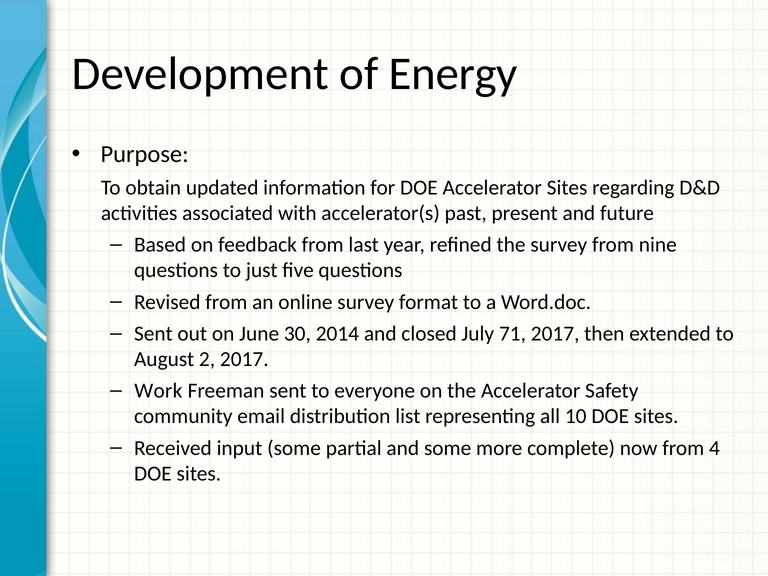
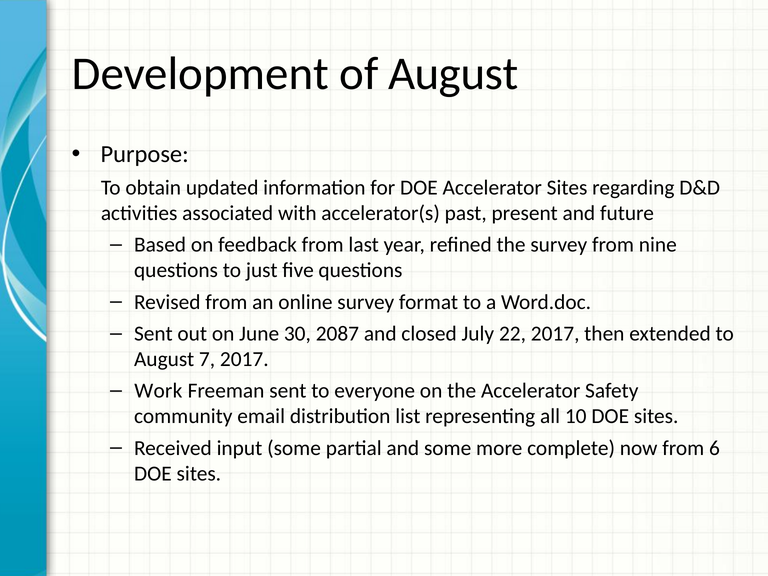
of Energy: Energy -> August (453, 74)
2014: 2014 -> 2087 (337, 334)
71: 71 -> 22 (512, 334)
2: 2 -> 7 (207, 359)
4: 4 -> 6 (715, 448)
